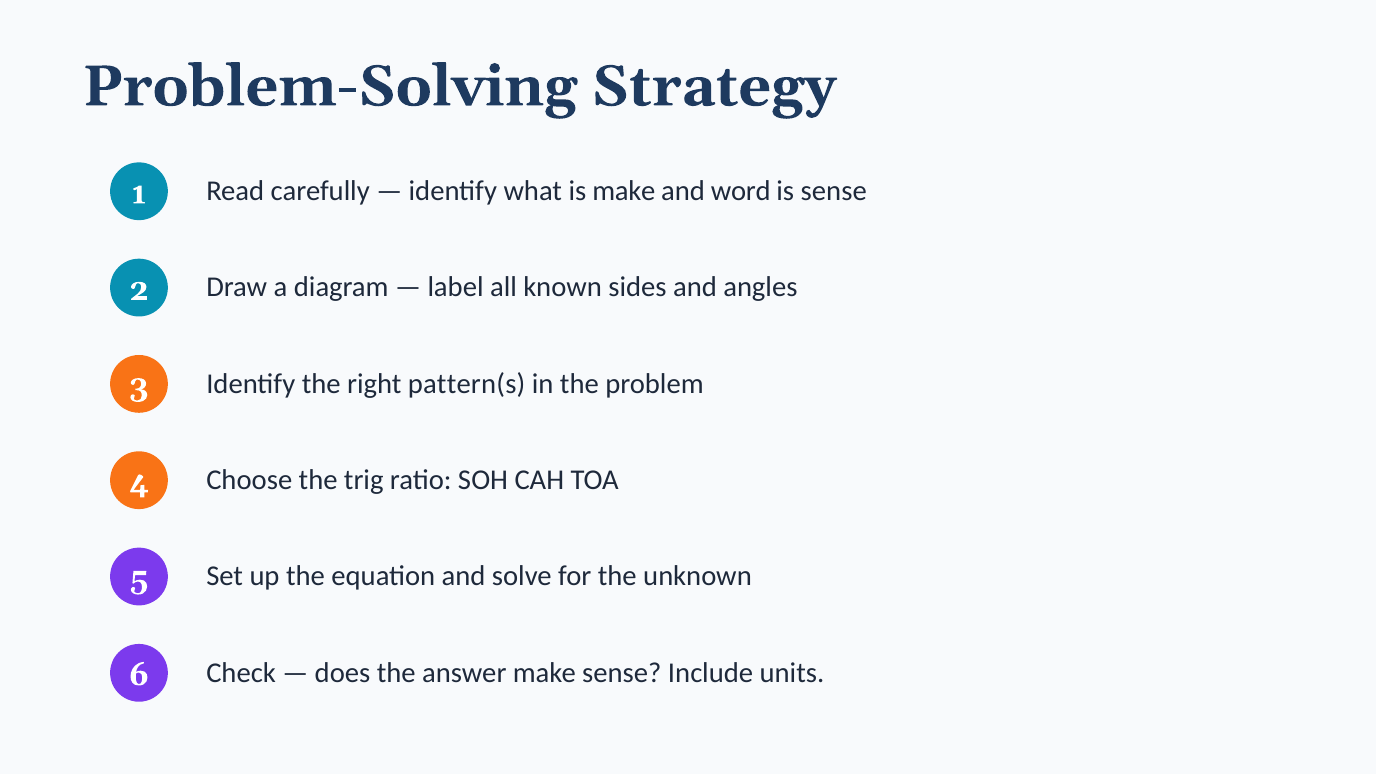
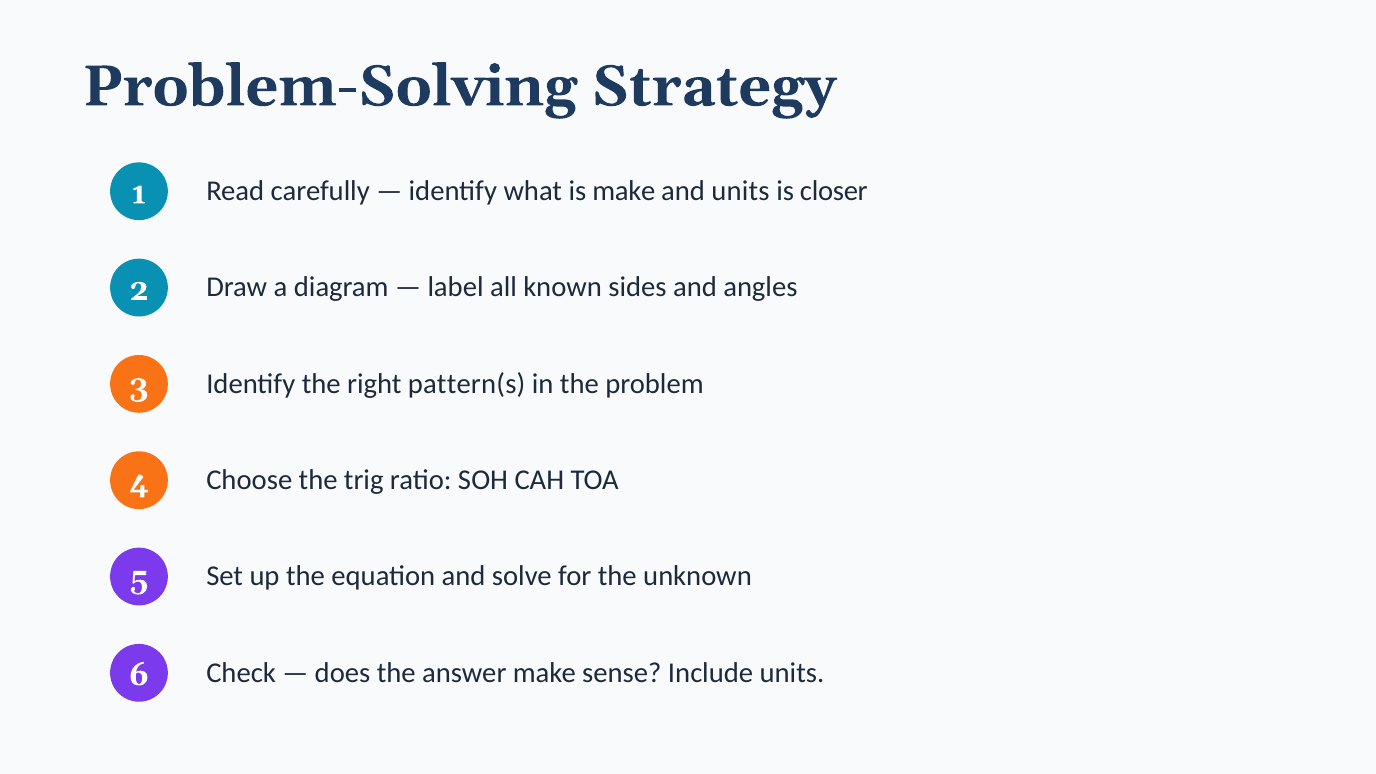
and word: word -> units (741, 191)
is sense: sense -> closer (834, 191)
